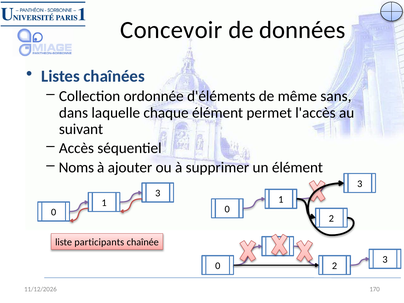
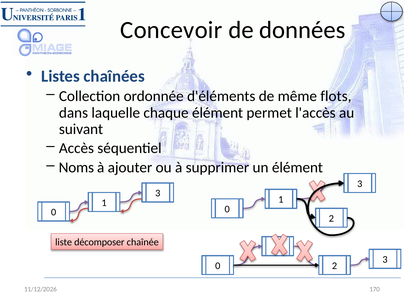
sans: sans -> flots (336, 96)
participants: participants -> décomposer (99, 242)
